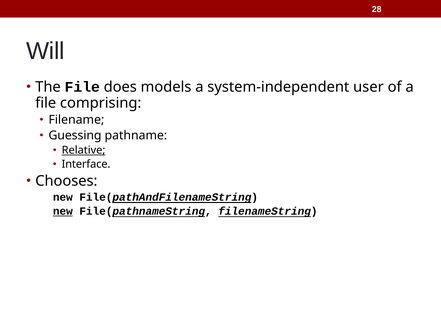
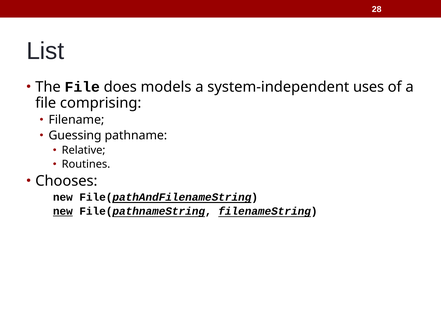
Will: Will -> List (45, 51)
user: user -> uses (369, 87)
Relative underline: present -> none (84, 151)
Interface: Interface -> Routines (86, 165)
